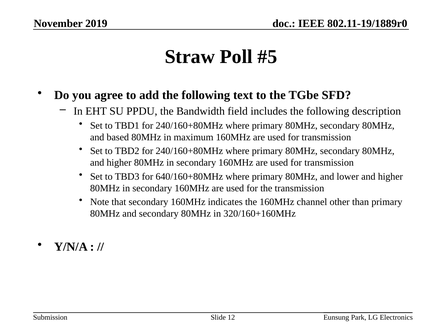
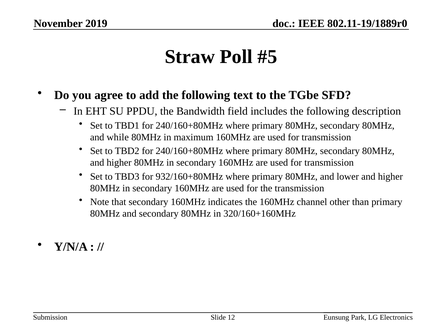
based: based -> while (118, 137)
640/160+80MHz: 640/160+80MHz -> 932/160+80MHz (189, 177)
